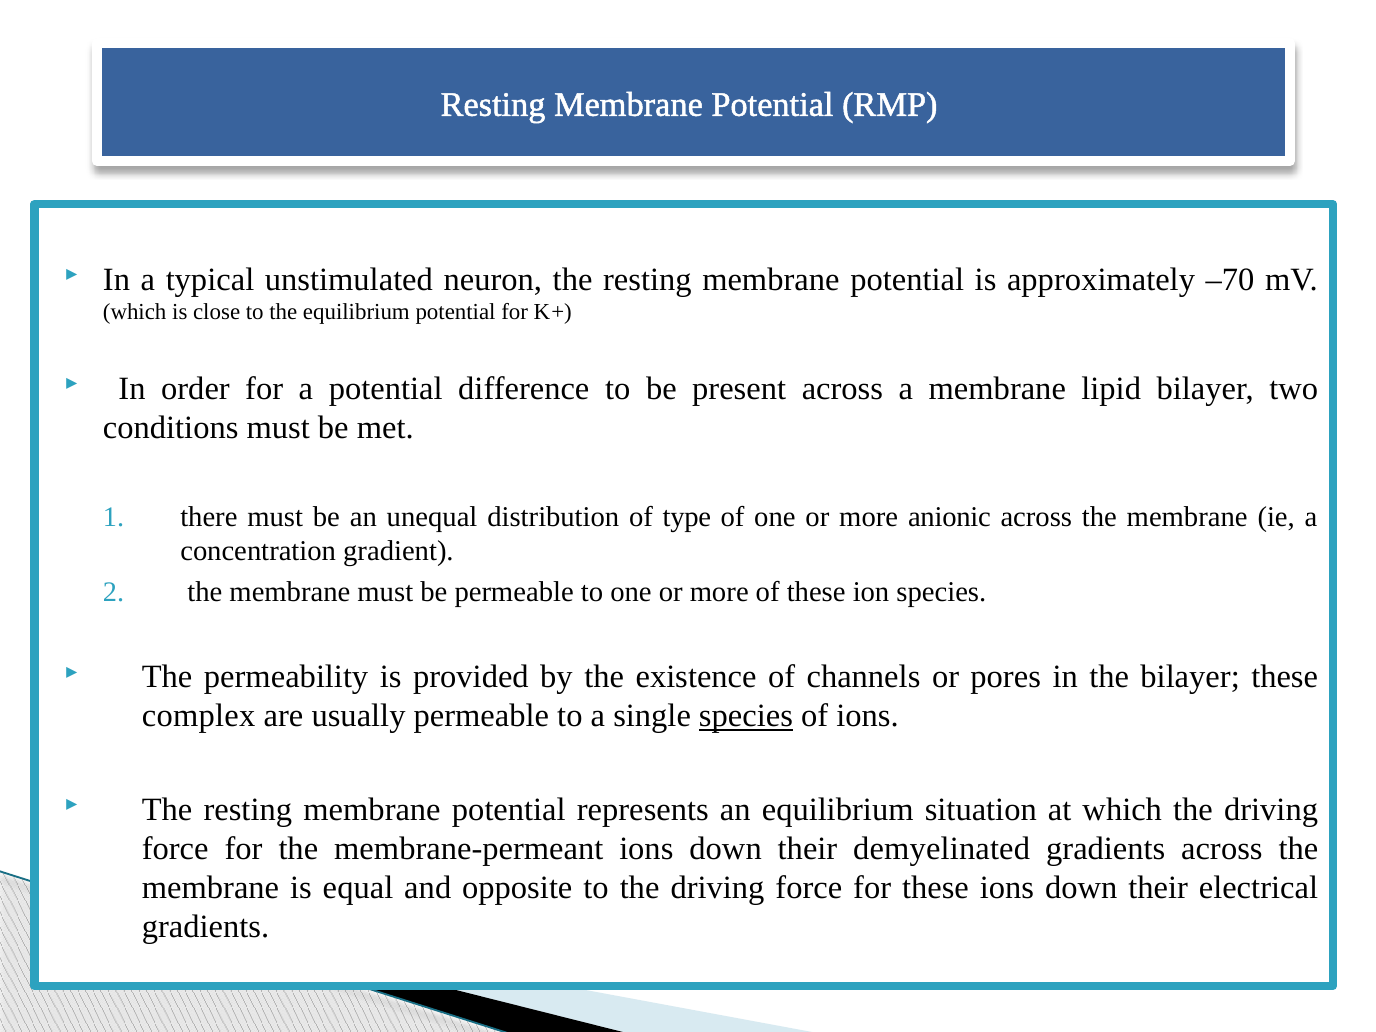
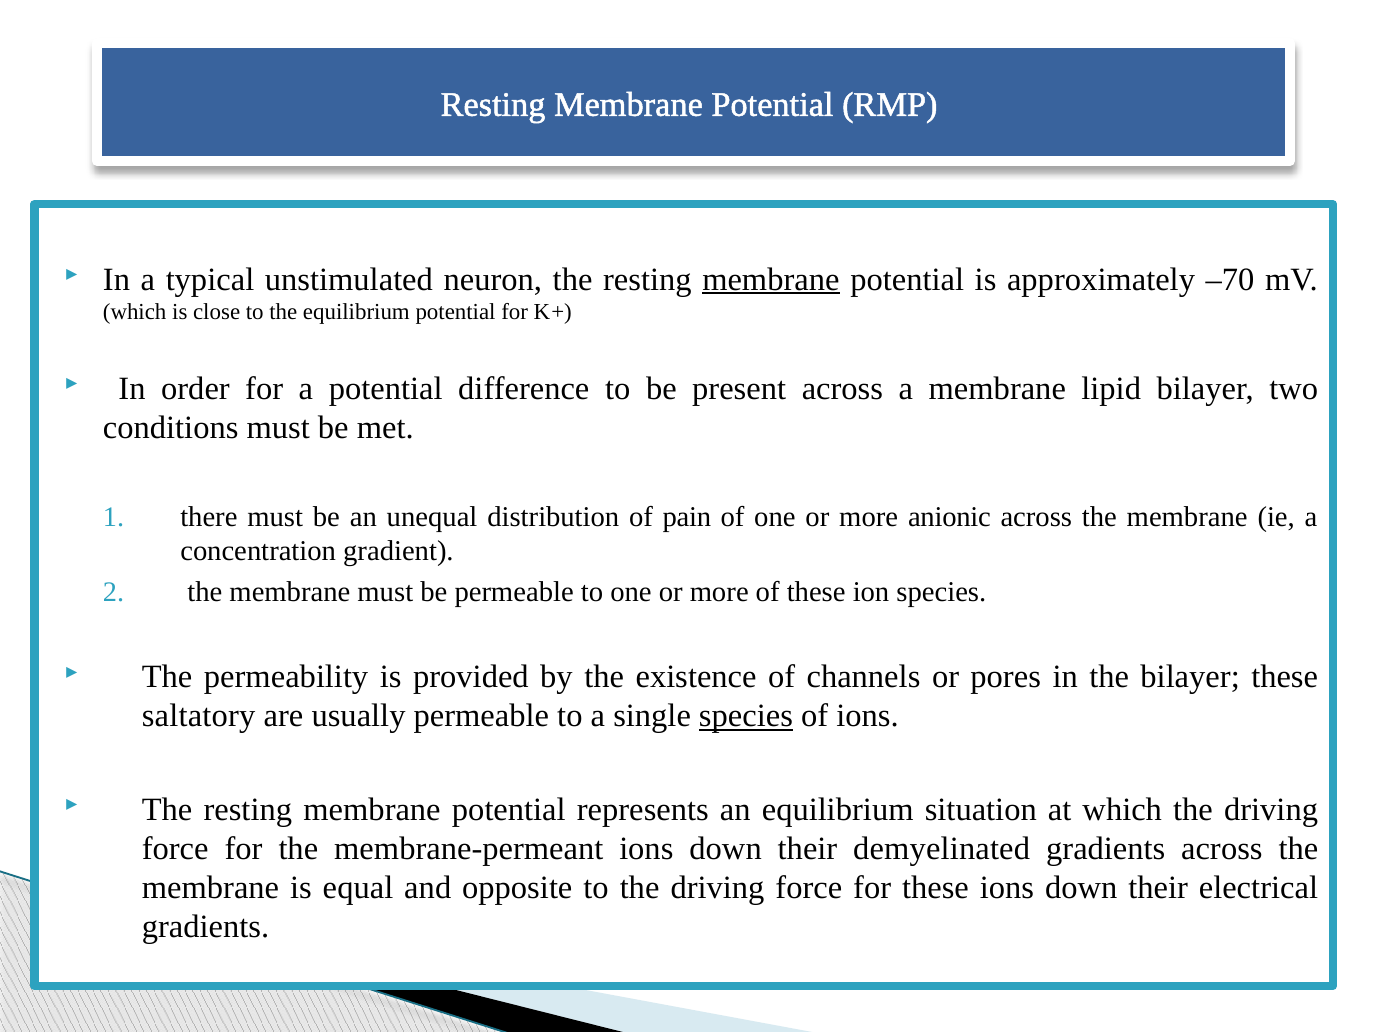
membrane underline: none -> present (771, 279)
type: type -> pain (687, 517)
complex: complex -> saltatory (199, 716)
